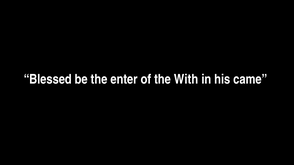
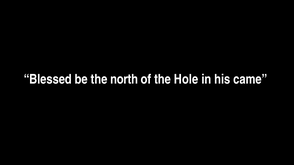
enter: enter -> north (124, 79)
With: With -> Hole (186, 79)
